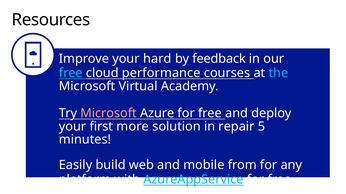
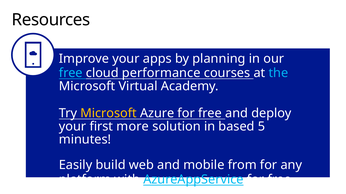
hard: hard -> apps (157, 59)
feedback: feedback -> planning (219, 59)
Microsoft colour: pink -> yellow (109, 114)
repair: repair -> based (236, 127)
